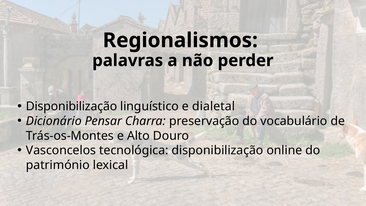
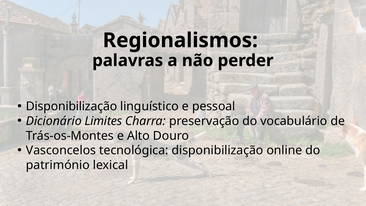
dialetal: dialetal -> pessoal (214, 106)
Pensar: Pensar -> Limites (103, 121)
